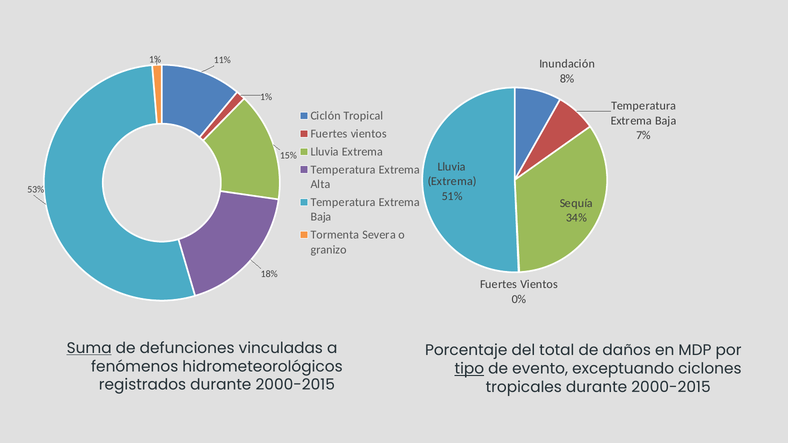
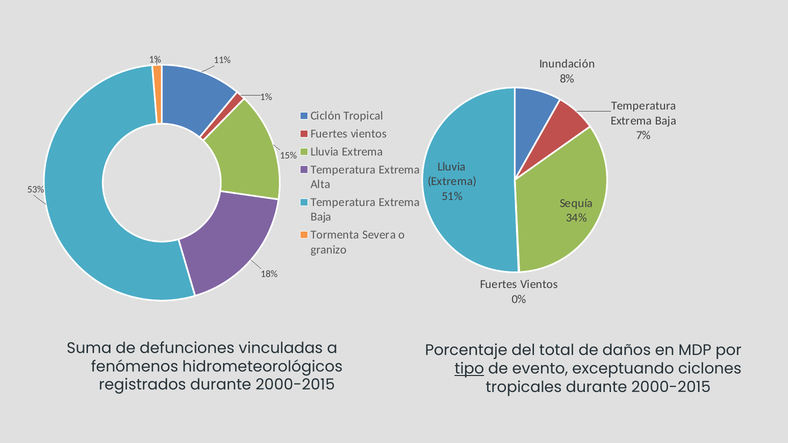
Suma underline: present -> none (89, 348)
